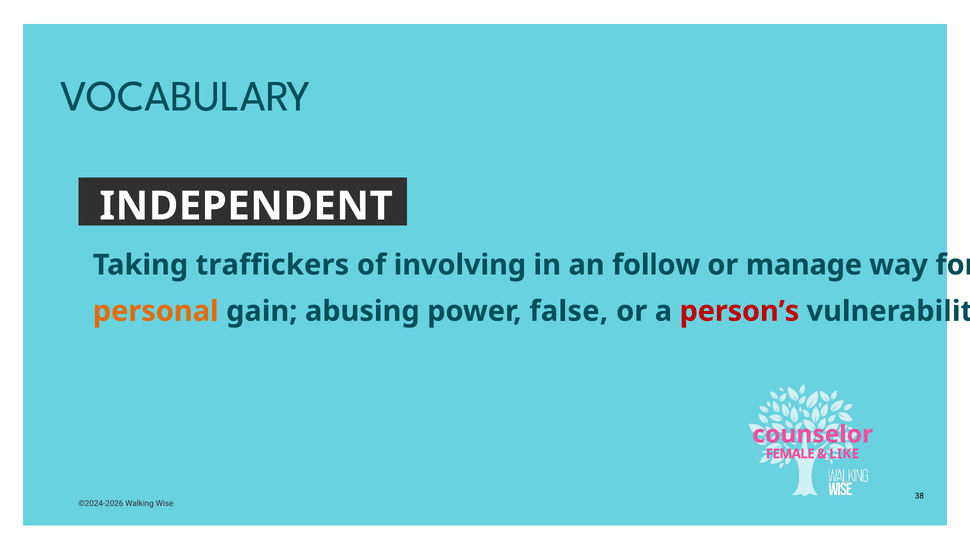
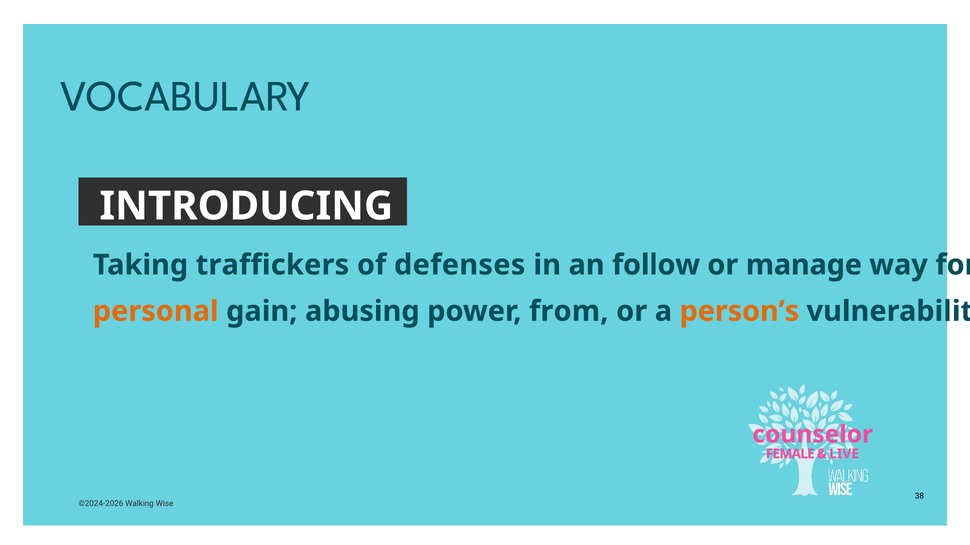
INDEPENDENT: INDEPENDENT -> INTRODUCING (246, 206)
involving: involving -> defenses (460, 265)
false: false -> from (569, 312)
person’s colour: red -> orange (739, 312)
LIKE: LIKE -> LIVE (844, 454)
